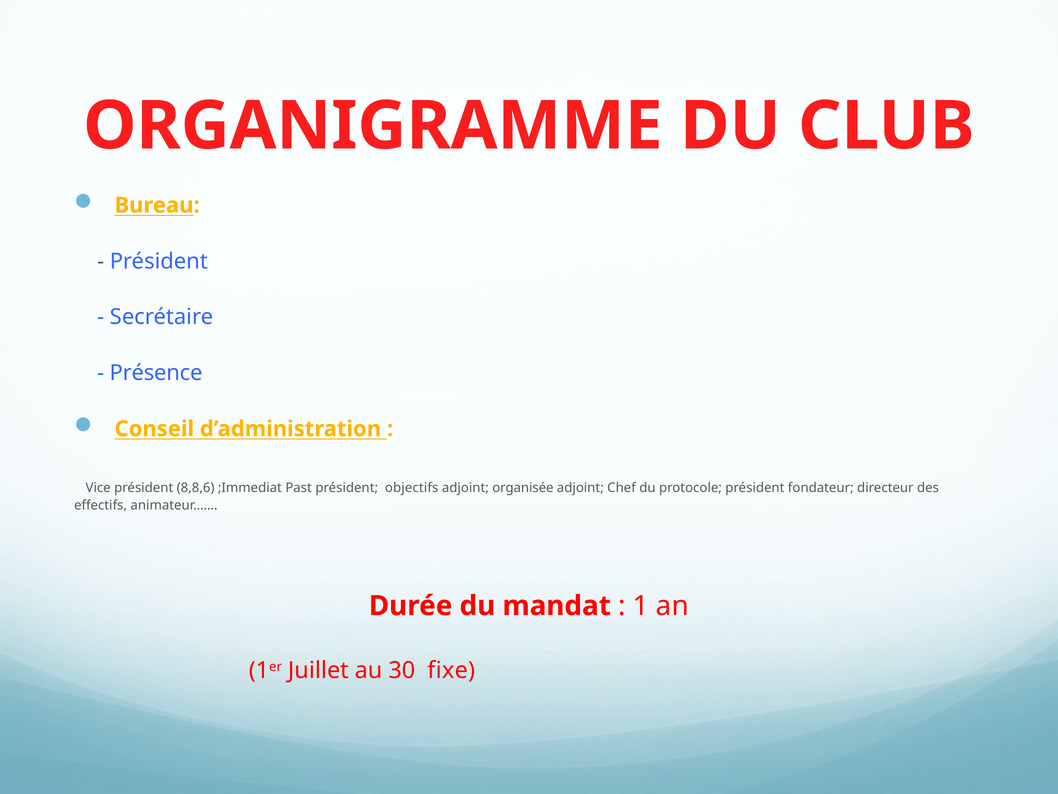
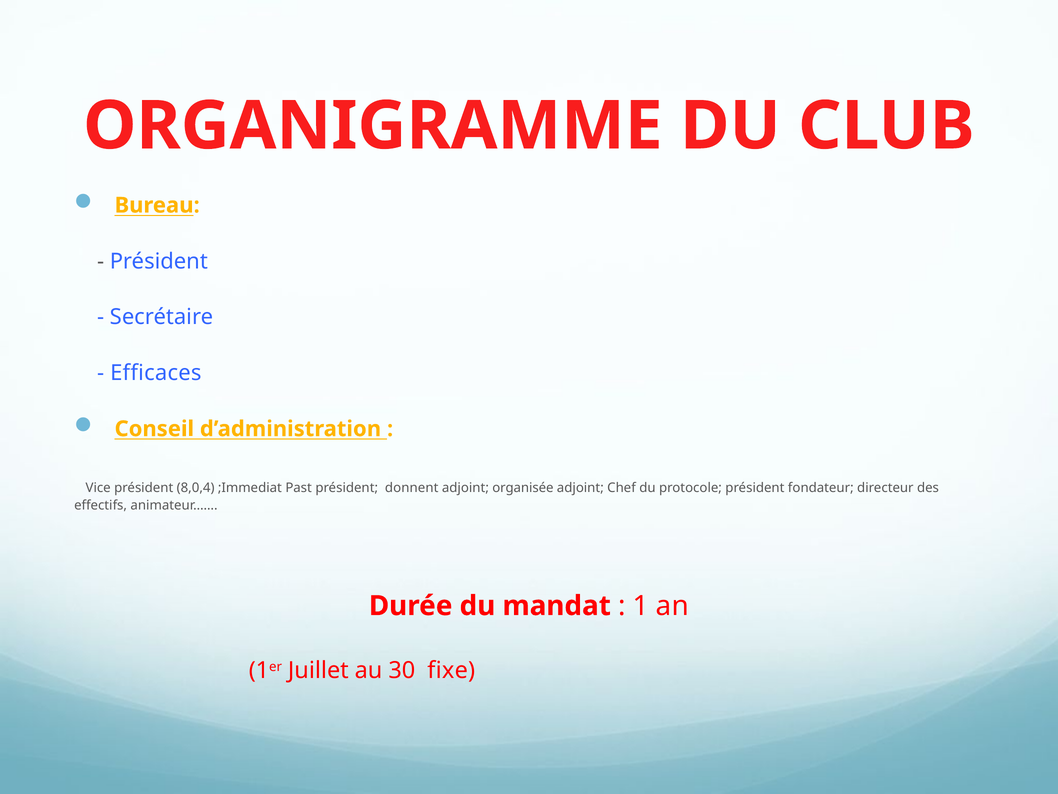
Présence: Présence -> Efficaces (156, 373)
8,8,6: 8,8,6 -> 8,0,4 (196, 487)
objectifs: objectifs -> donnent (412, 487)
